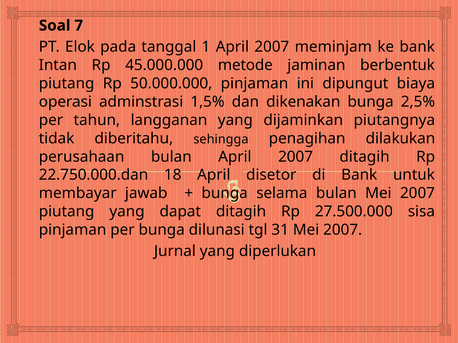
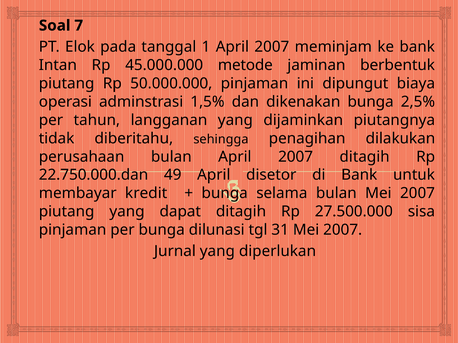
18: 18 -> 49 (173, 175)
jawab: jawab -> kredit (146, 194)
